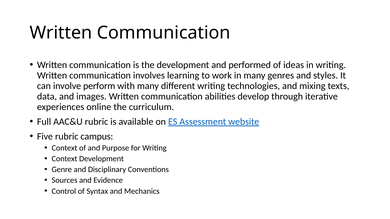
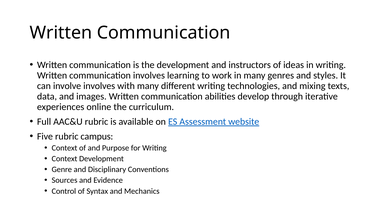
performed: performed -> instructors (250, 65)
involve perform: perform -> involves (99, 86)
